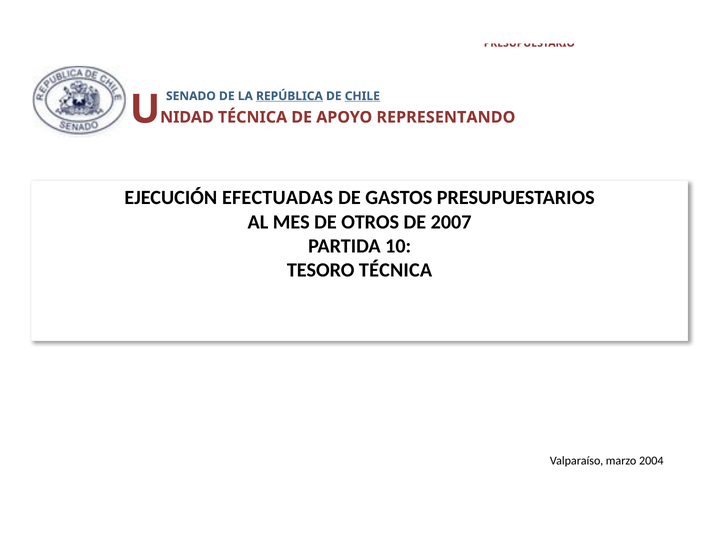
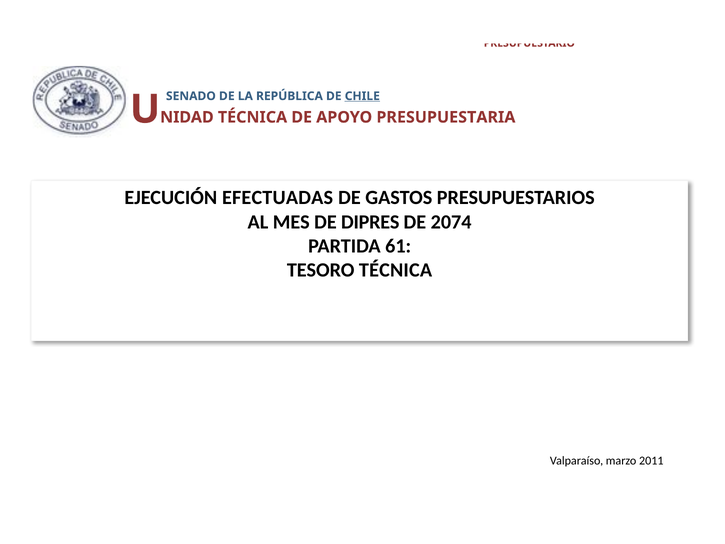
REPÚBLICA underline: present -> none (289, 96)
REPRESENTANDO: REPRESENTANDO -> PRESUPUESTARIA (446, 117)
OTROS: OTROS -> DIPRES (370, 222)
2007: 2007 -> 2074 (451, 222)
10: 10 -> 61 (398, 246)
2004: 2004 -> 2011 (651, 461)
